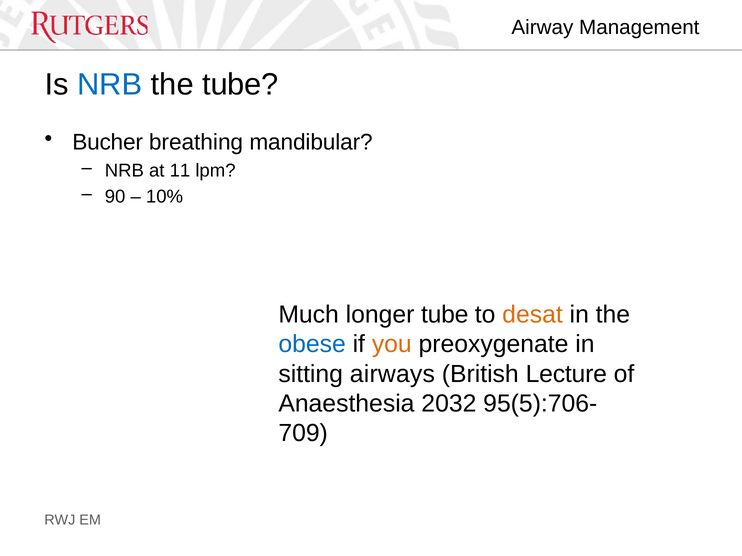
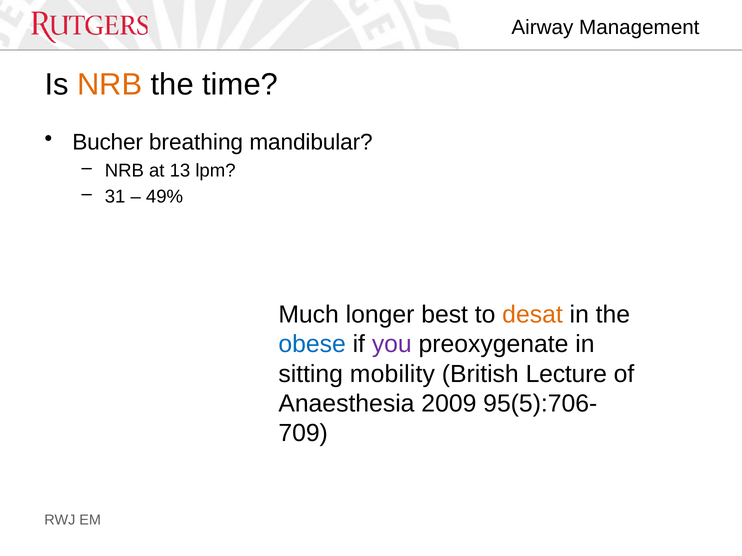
NRB colour: blue -> orange (110, 84)
the tube: tube -> time (240, 84)
11: 11 -> 13 (180, 171)
90: 90 -> 31 (115, 197)
10%: 10% -> 49% (165, 197)
longer tube: tube -> best (445, 315)
you colour: orange -> purple (392, 345)
airways: airways -> mobility (392, 374)
2032: 2032 -> 2009 (449, 404)
